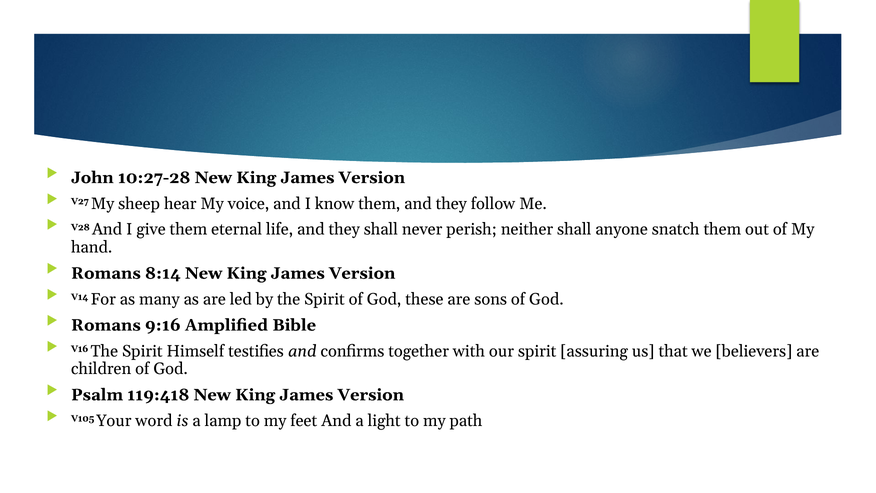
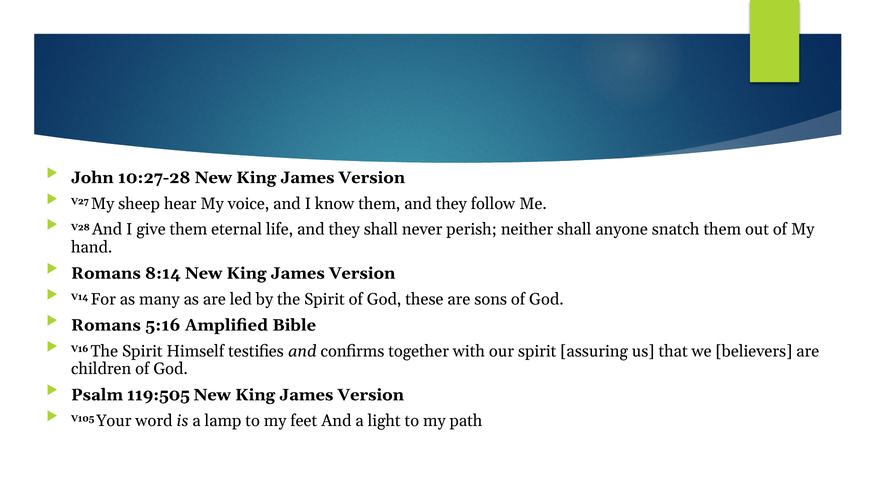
9:16: 9:16 -> 5:16 (163, 325)
119:418: 119:418 -> 119:505 (158, 395)
